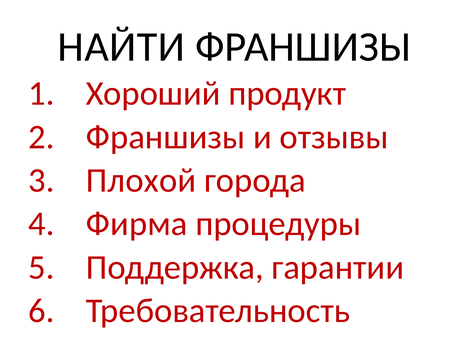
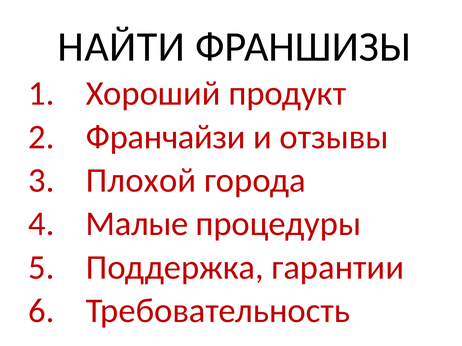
Франшизы: Франшизы -> Франчайзи (166, 137)
Фирма: Фирма -> Малые (137, 224)
